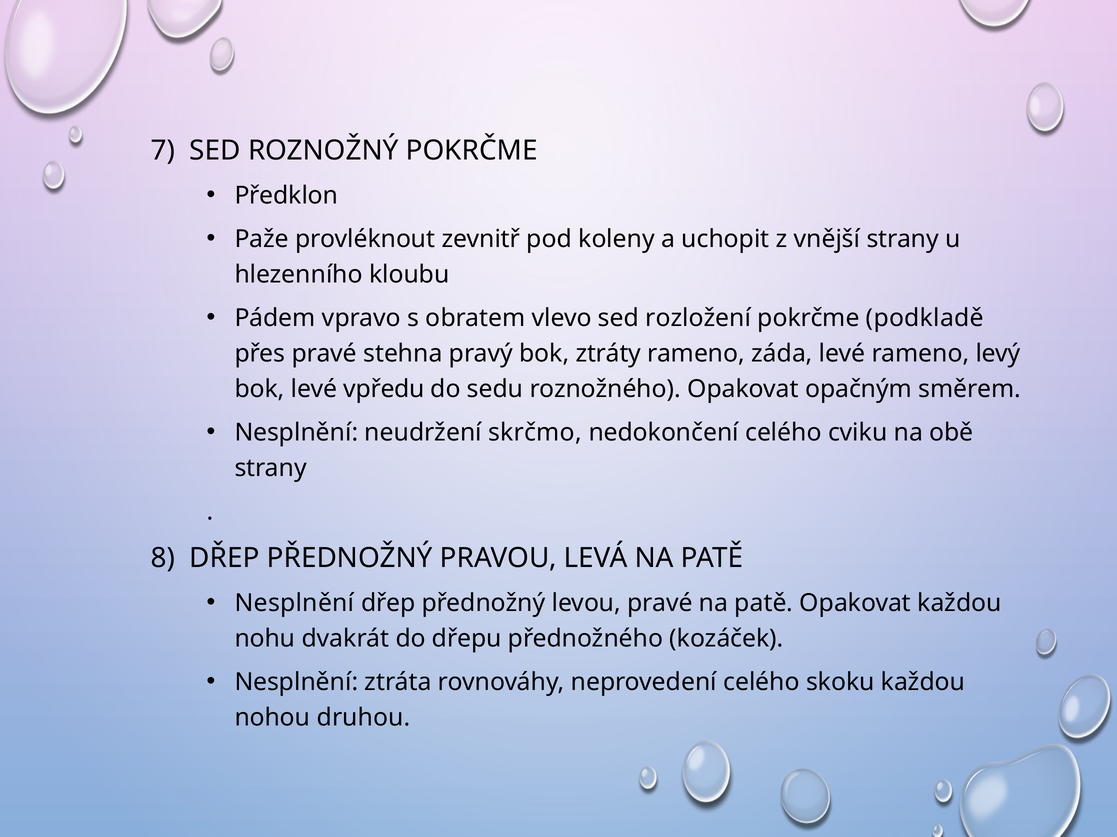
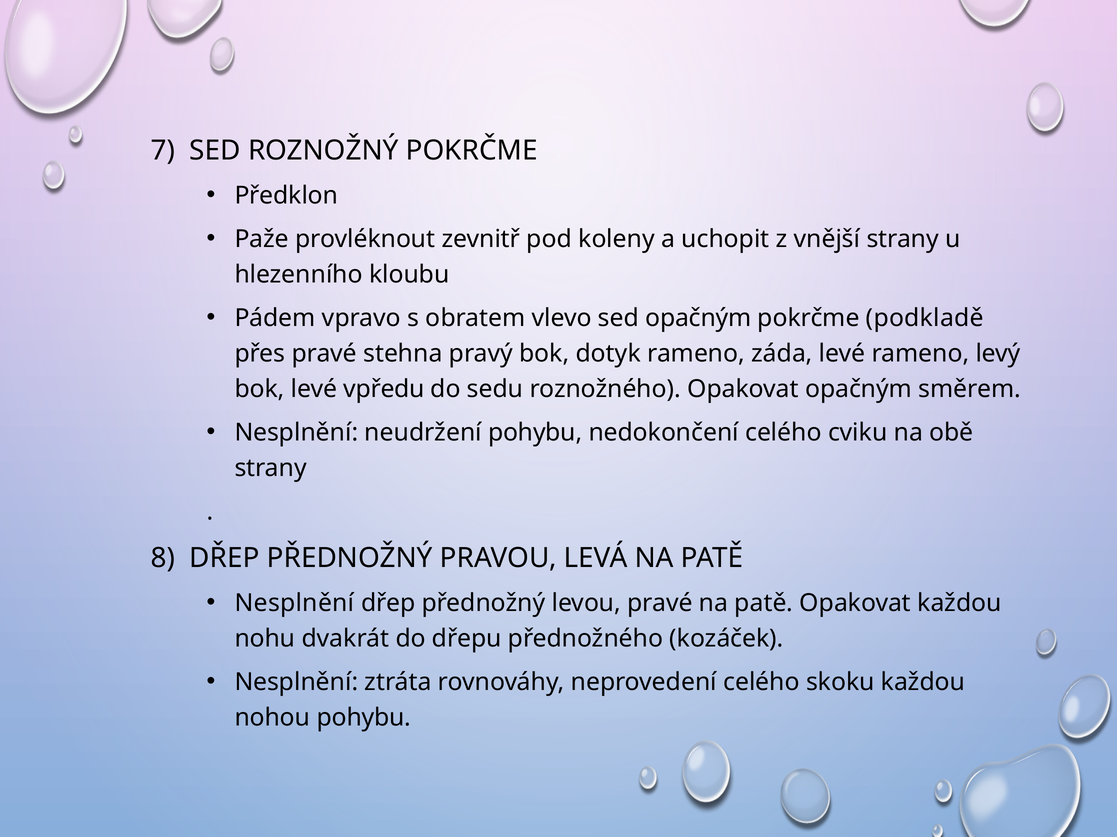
sed rozložení: rozložení -> opačným (698, 318)
ztráty: ztráty -> dotyk (608, 354)
neudržení skrčmo: skrčmo -> pohybu (535, 433)
nohou druhou: druhou -> pohybu (364, 718)
